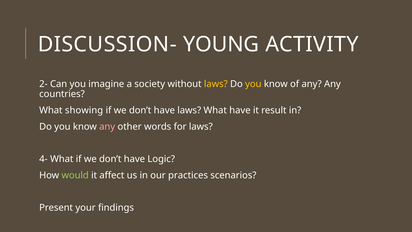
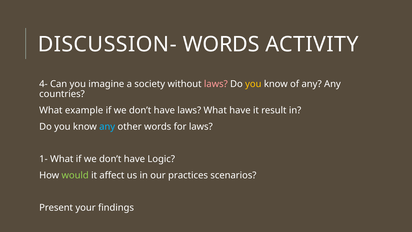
DISCUSSION- YOUNG: YOUNG -> WORDS (221, 44)
2-: 2- -> 4- (43, 84)
laws colour: yellow -> pink (216, 84)
showing: showing -> example (84, 110)
any colour: pink -> light blue (107, 126)
4-: 4- -> 1- (43, 159)
